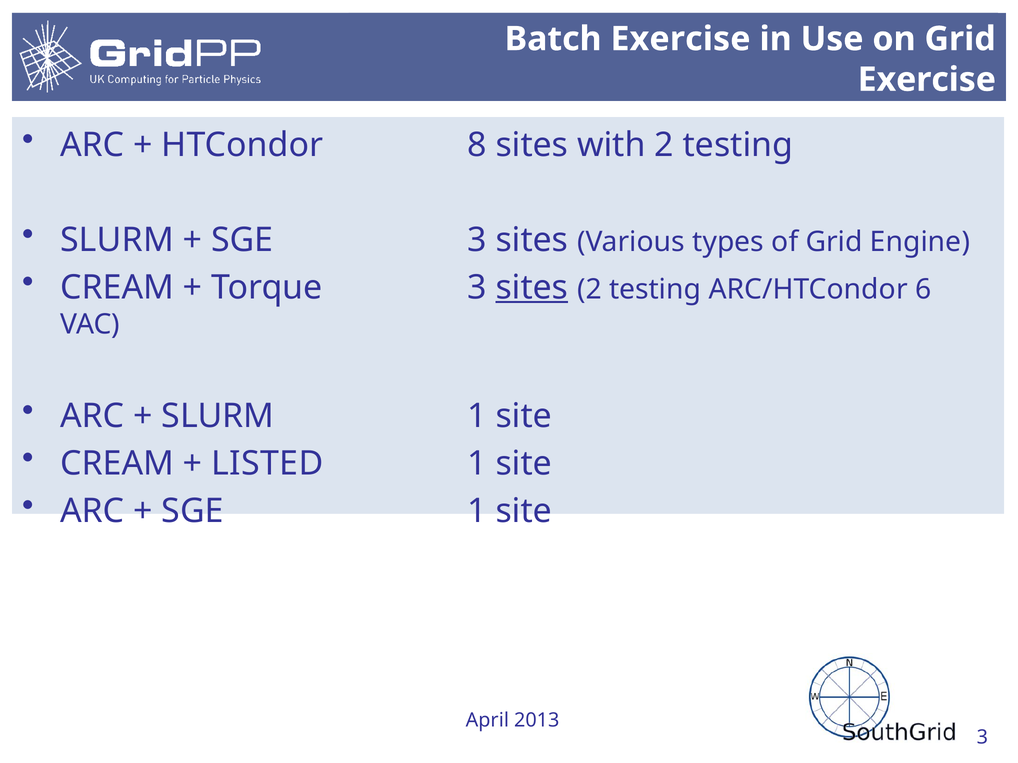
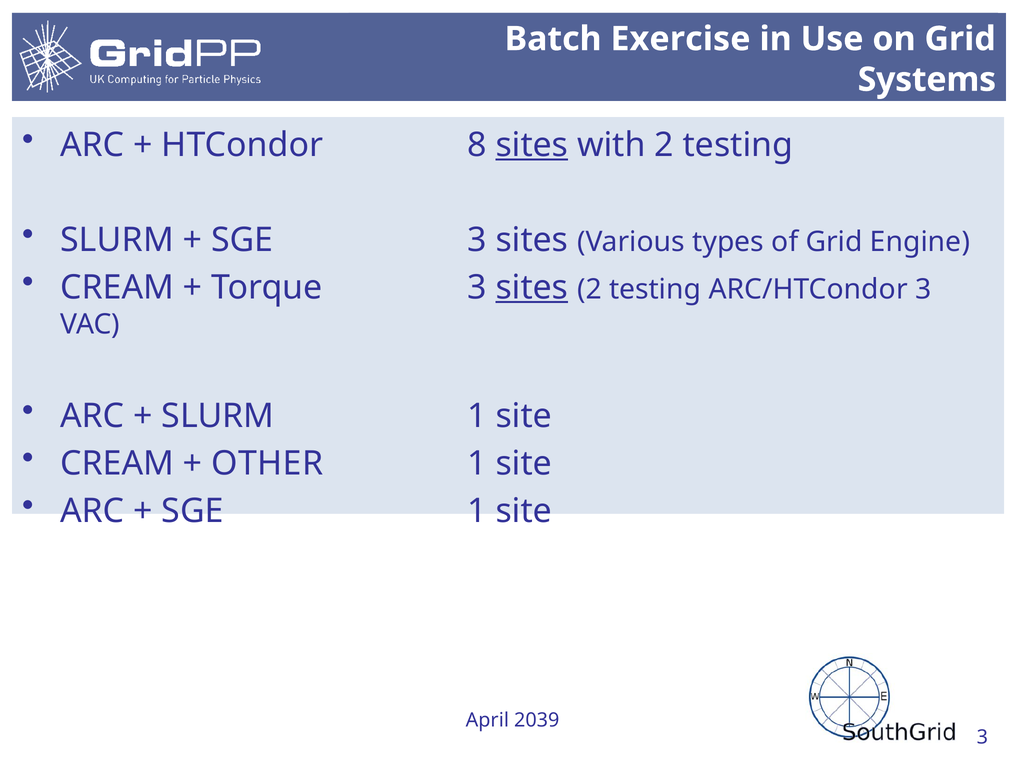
Exercise: Exercise -> Systems (927, 80)
sites underline: none -> present (532, 145)
ARC/HTCondor 6: 6 -> 3 (923, 289)
LISTED: LISTED -> OTHER (267, 464)
2013: 2013 -> 2039 (537, 721)
